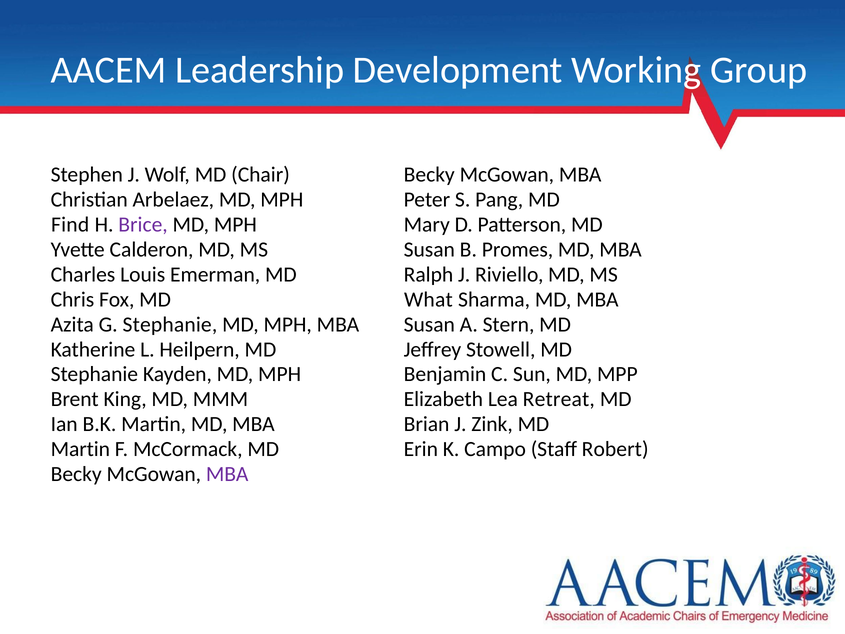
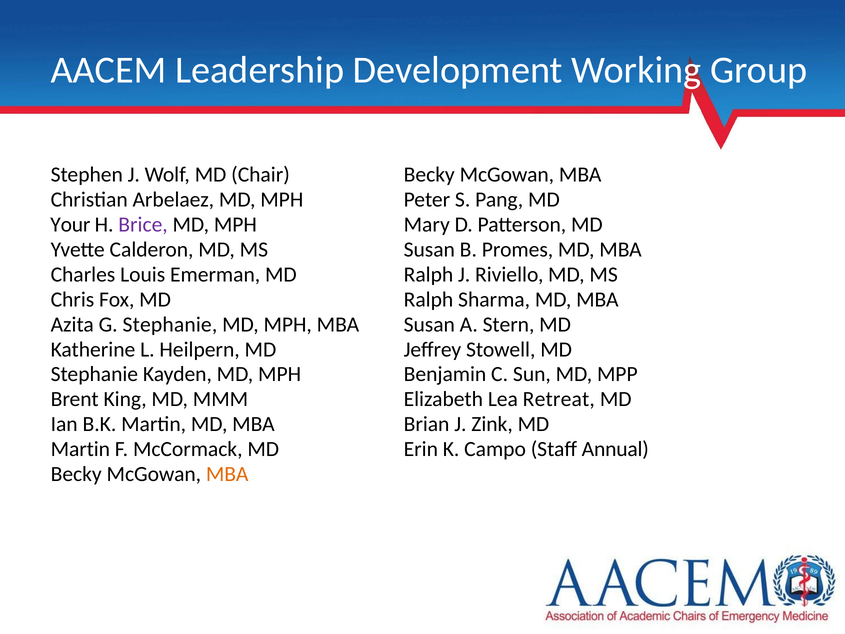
Find: Find -> Your (70, 224)
What: What -> Ralph (429, 299)
Robert: Robert -> Annual (615, 449)
MBA colour: purple -> orange (227, 474)
